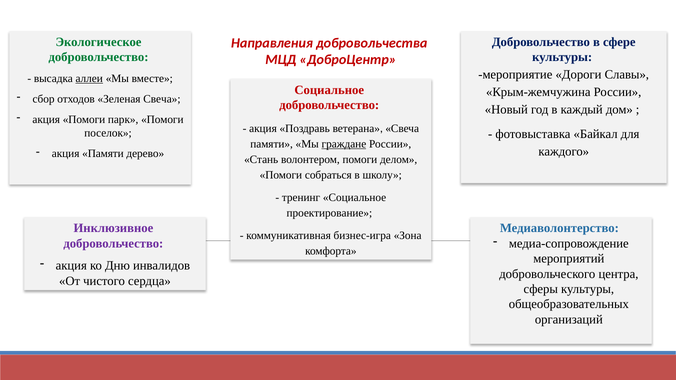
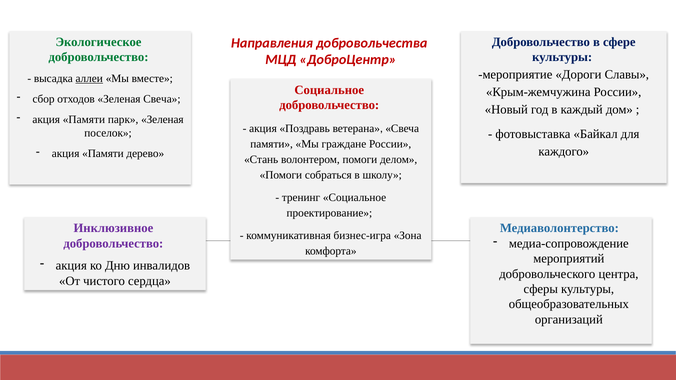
Помоги: Помоги -> Памяти (84, 120)
парк Помоги: Помоги -> Зеленая (162, 120)
граждане underline: present -> none (344, 144)
